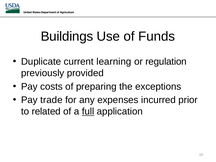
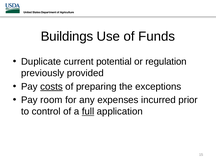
learning: learning -> potential (114, 62)
costs underline: none -> present (51, 87)
trade: trade -> room (51, 100)
related: related -> control (46, 111)
